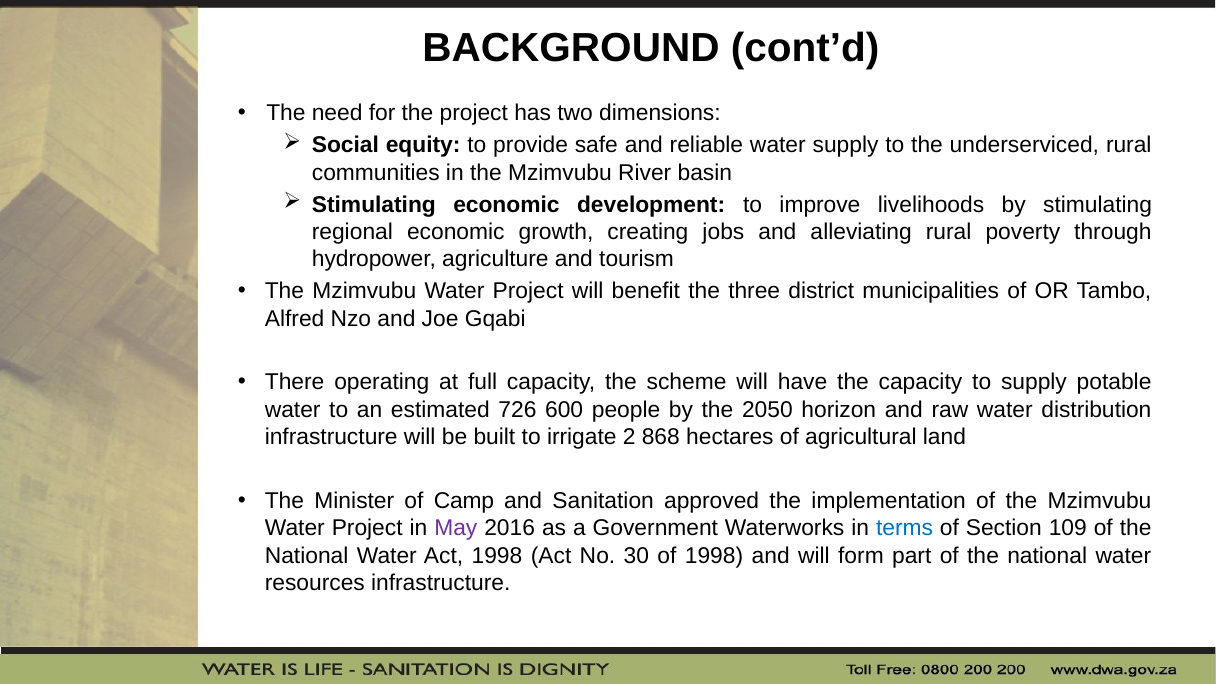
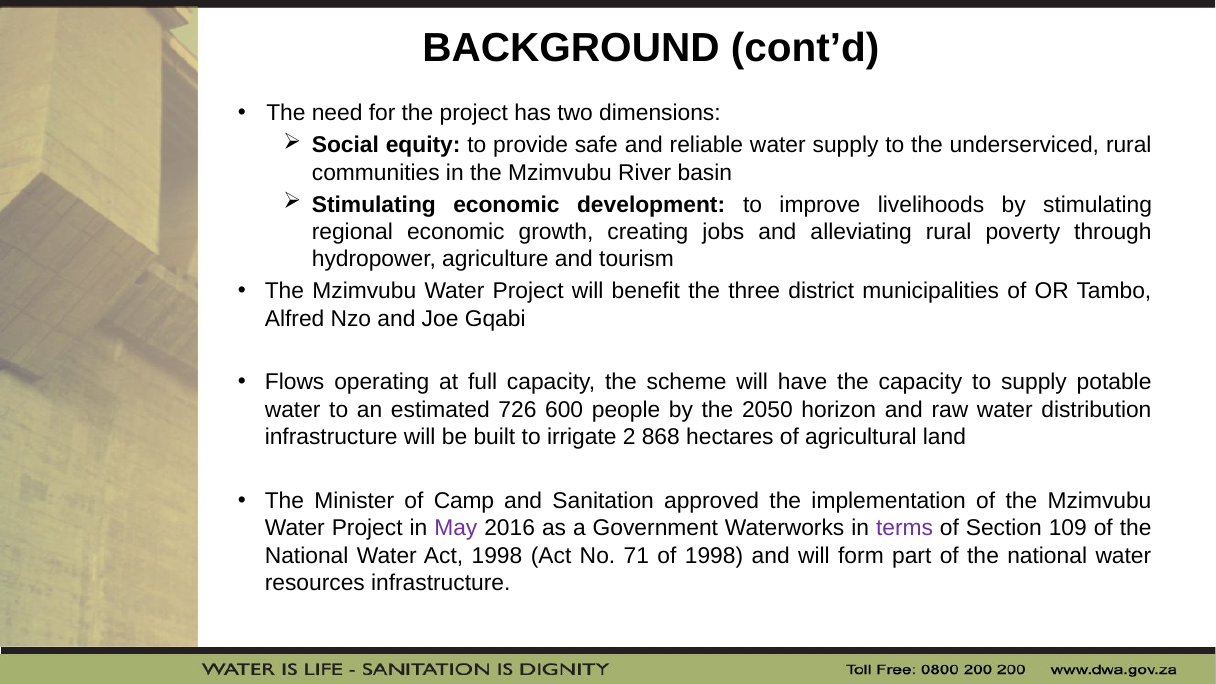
There: There -> Flows (295, 382)
terms colour: blue -> purple (905, 528)
30: 30 -> 71 (636, 556)
